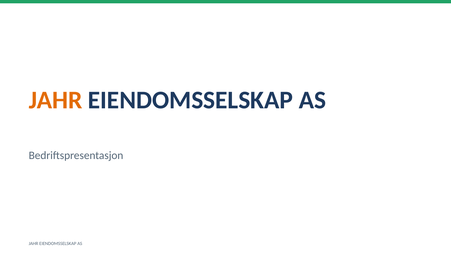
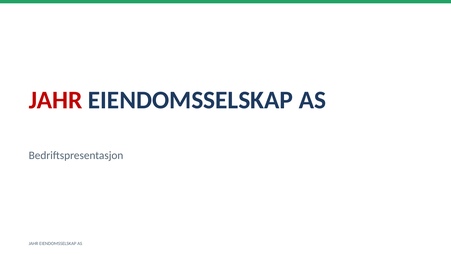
JAHR colour: orange -> red (55, 100)
